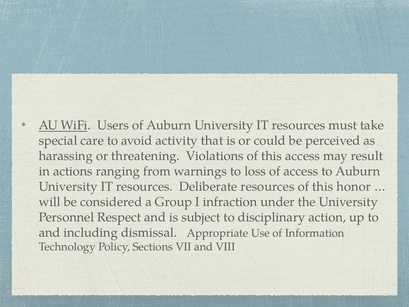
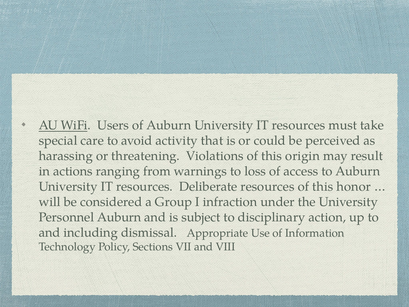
this access: access -> origin (303, 156)
Personnel Respect: Respect -> Auburn (119, 217)
